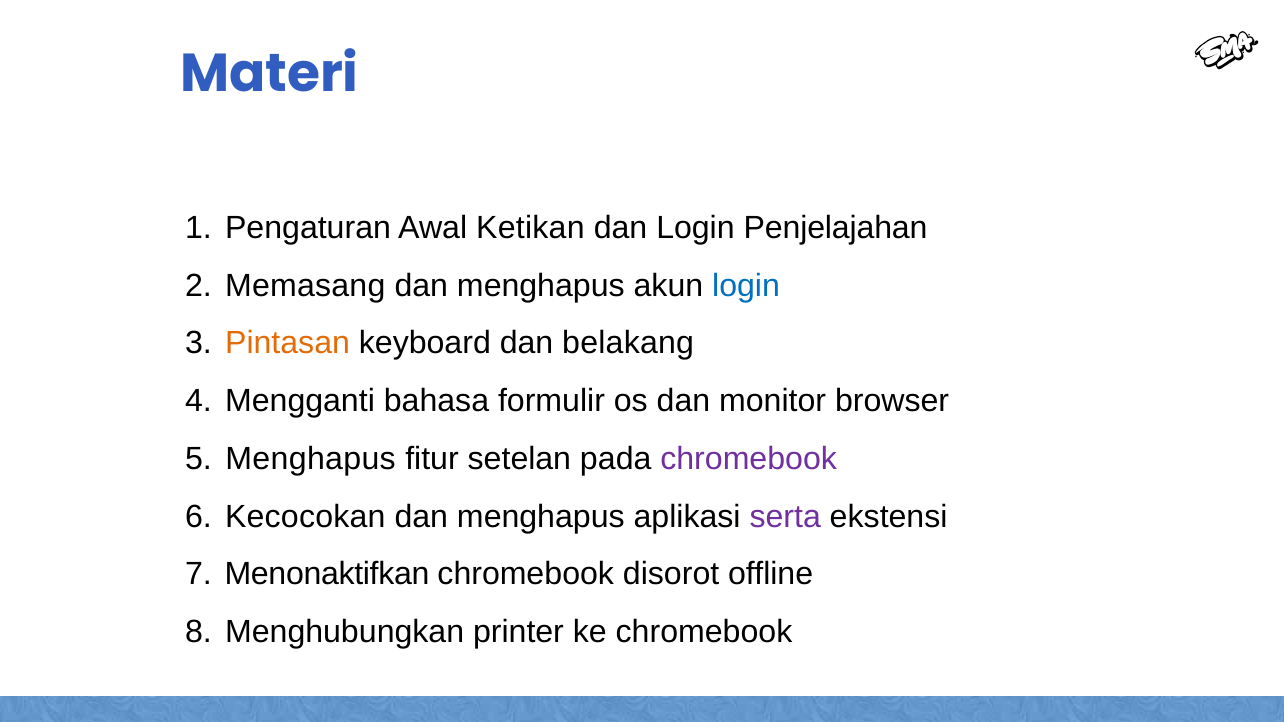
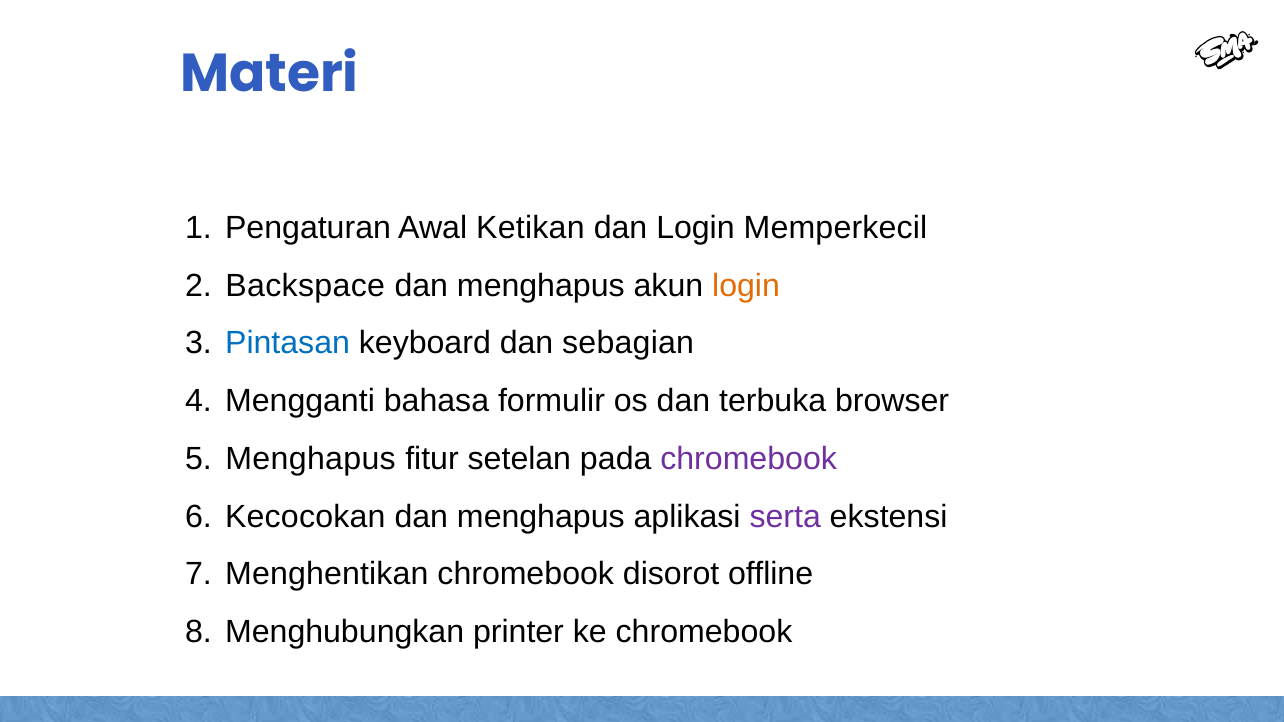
Penjelajahan: Penjelajahan -> Memperkecil (835, 228)
Memasang: Memasang -> Backspace (305, 286)
login colour: blue -> orange (746, 286)
Pintasan colour: orange -> blue (288, 343)
belakang: belakang -> sebagian (628, 343)
monitor: monitor -> terbuka (773, 401)
Menonaktifkan: Menonaktifkan -> Menghentikan (327, 575)
